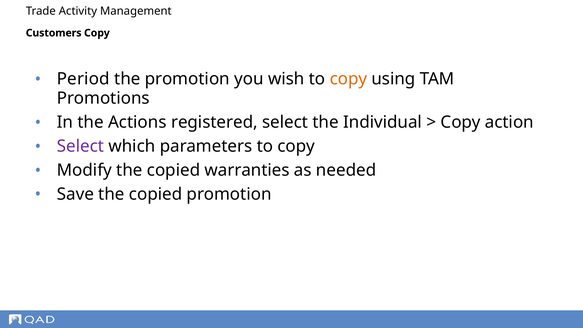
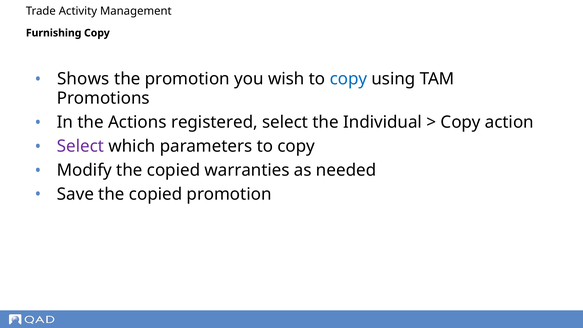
Customers: Customers -> Furnishing (54, 33)
Period: Period -> Shows (83, 79)
copy colour: orange -> blue (348, 79)
